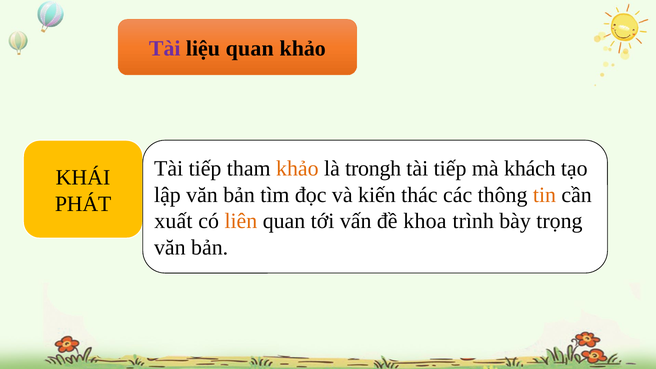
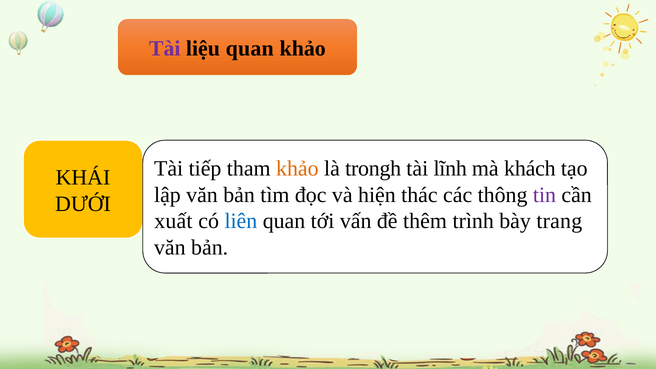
tiếp: tiếp -> lĩnh (450, 169)
kiến: kiến -> hiện (377, 195)
tin colour: orange -> purple (544, 195)
PHÁT: PHÁT -> DƯỚI (83, 204)
liên colour: orange -> blue (241, 221)
khoa: khoa -> thêm (425, 221)
trọng: trọng -> trang (559, 221)
